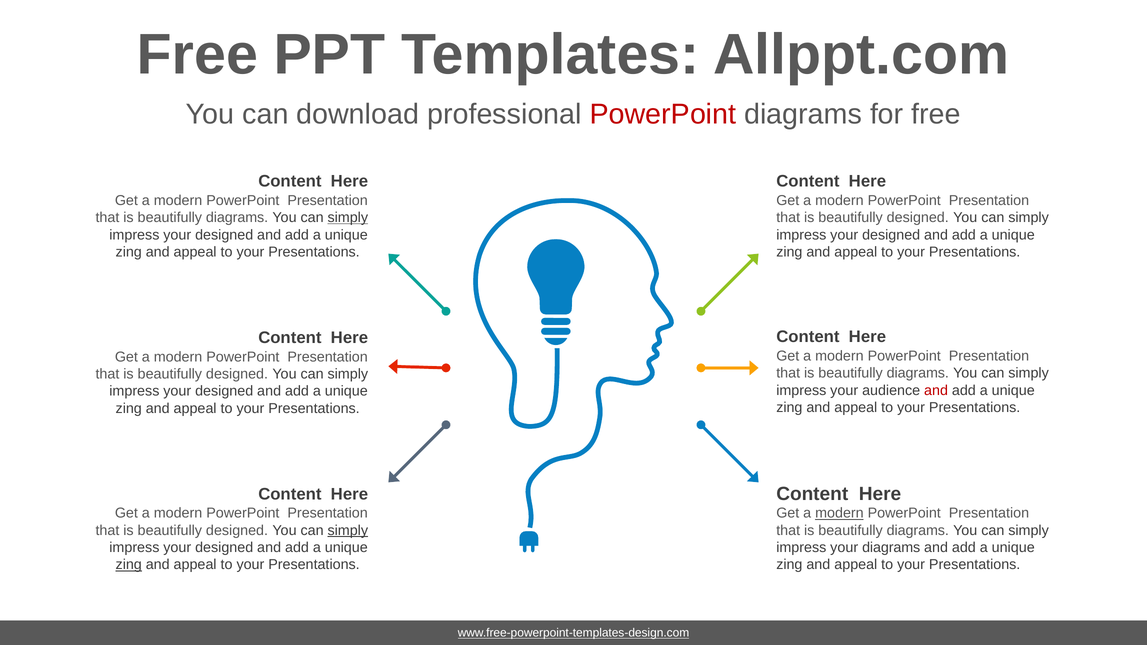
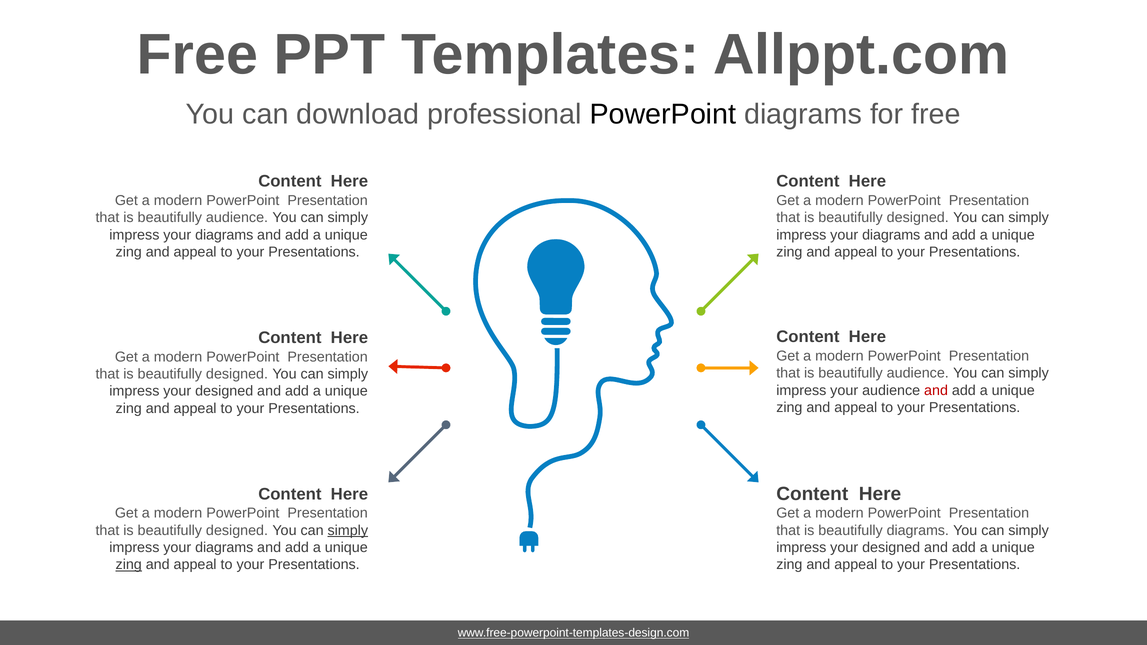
PowerPoint colour: red -> black (663, 114)
diagrams: diagrams -> audience (237, 218)
simply underline: present -> none (348, 218)
designed: designed -> diagrams (224, 235)
designed: designed -> diagrams (891, 235)
diagrams: diagrams -> audience (918, 373)
modern underline: present -> none (839, 513)
designed: designed -> diagrams (224, 548)
diagrams: diagrams -> designed (891, 548)
